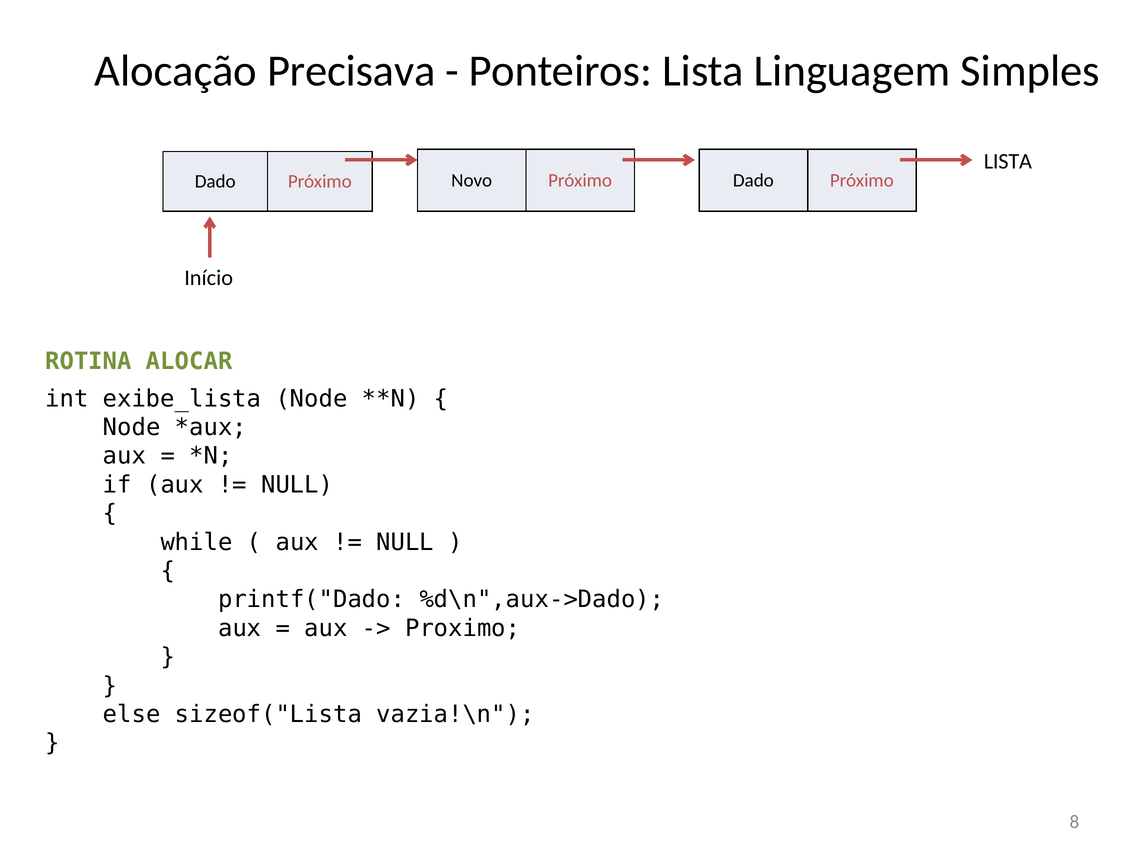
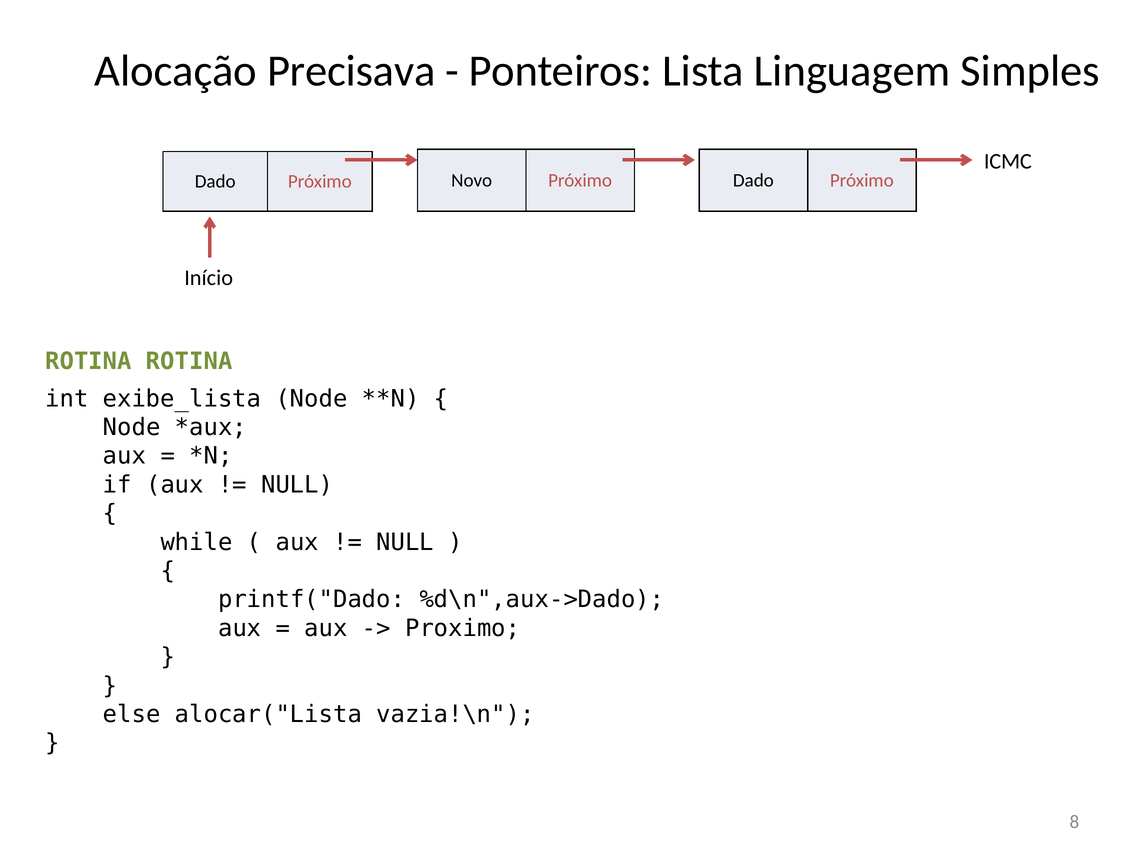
LISTA: LISTA -> ICMC (1008, 161)
ROTINA ALOCAR: ALOCAR -> ROTINA (189, 361)
sizeof("Lista: sizeof("Lista -> alocar("Lista (268, 714)
